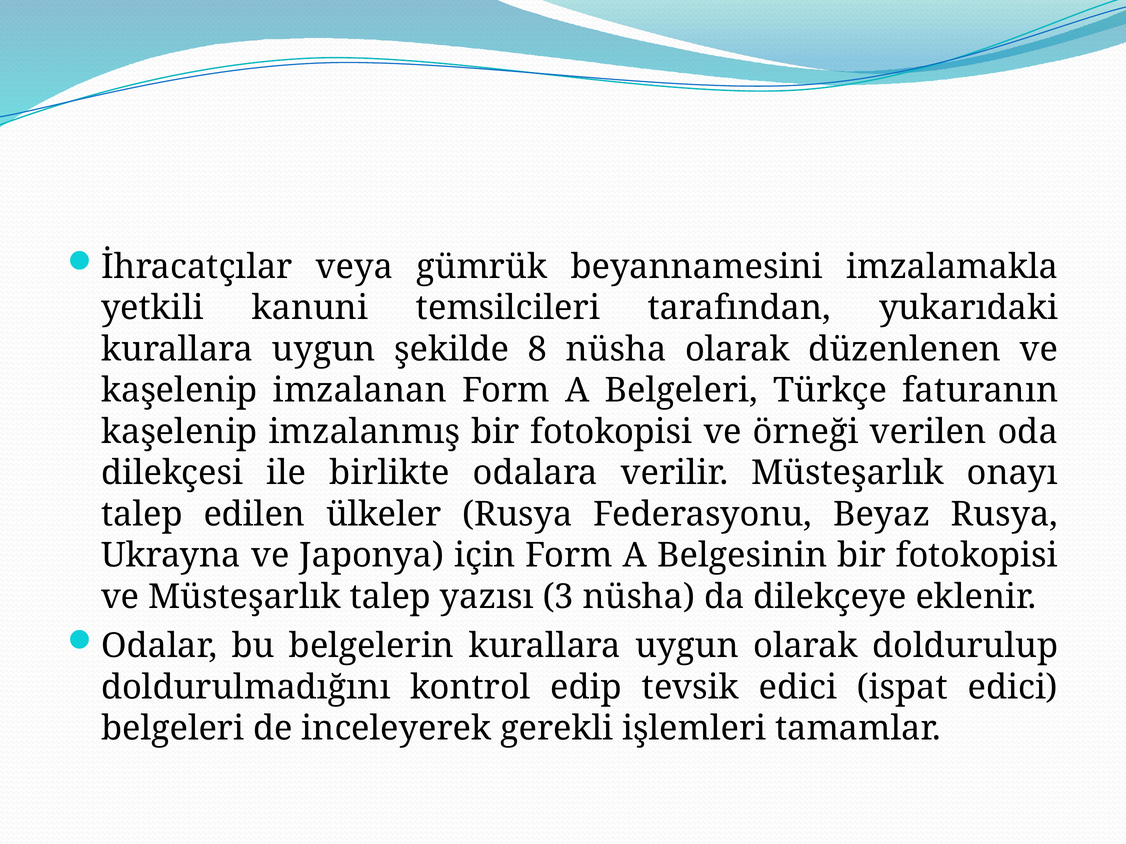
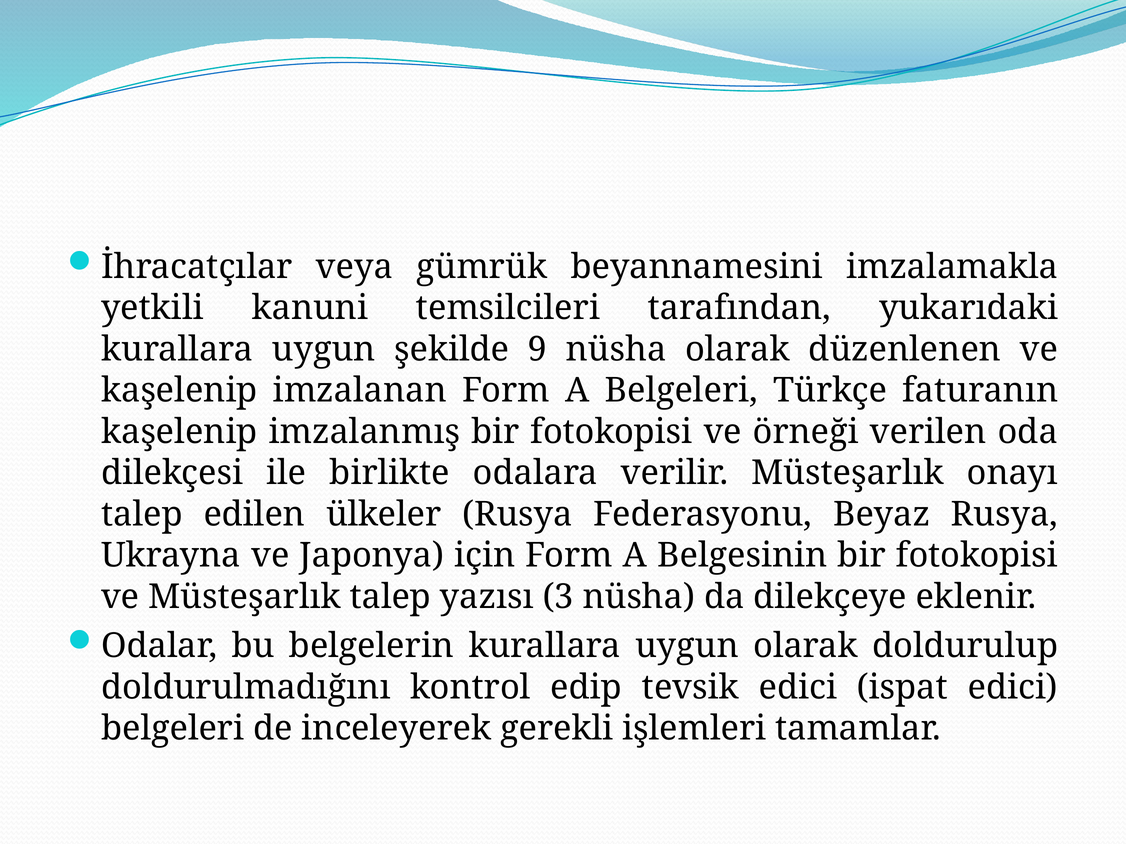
8: 8 -> 9 (538, 349)
